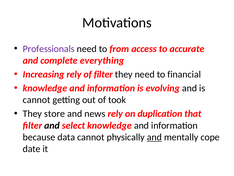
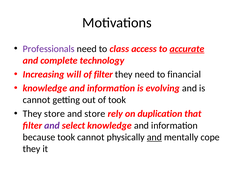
from: from -> class (119, 49)
accurate underline: none -> present (187, 49)
everything: everything -> technology (102, 60)
Increasing rely: rely -> will (74, 74)
and news: news -> store (95, 113)
and colour: black -> purple (52, 125)
because data: data -> took (66, 137)
date: date -> they (32, 148)
